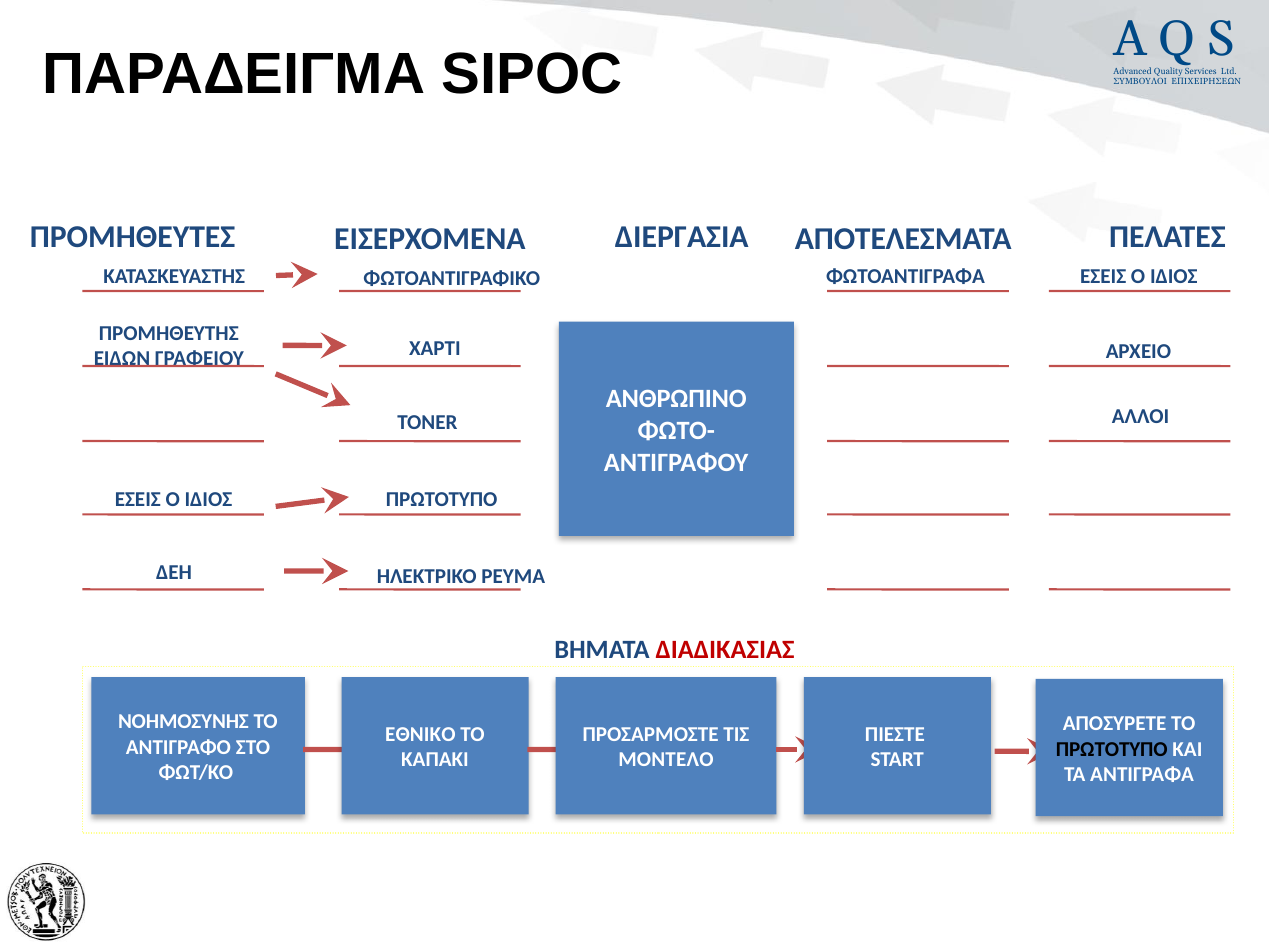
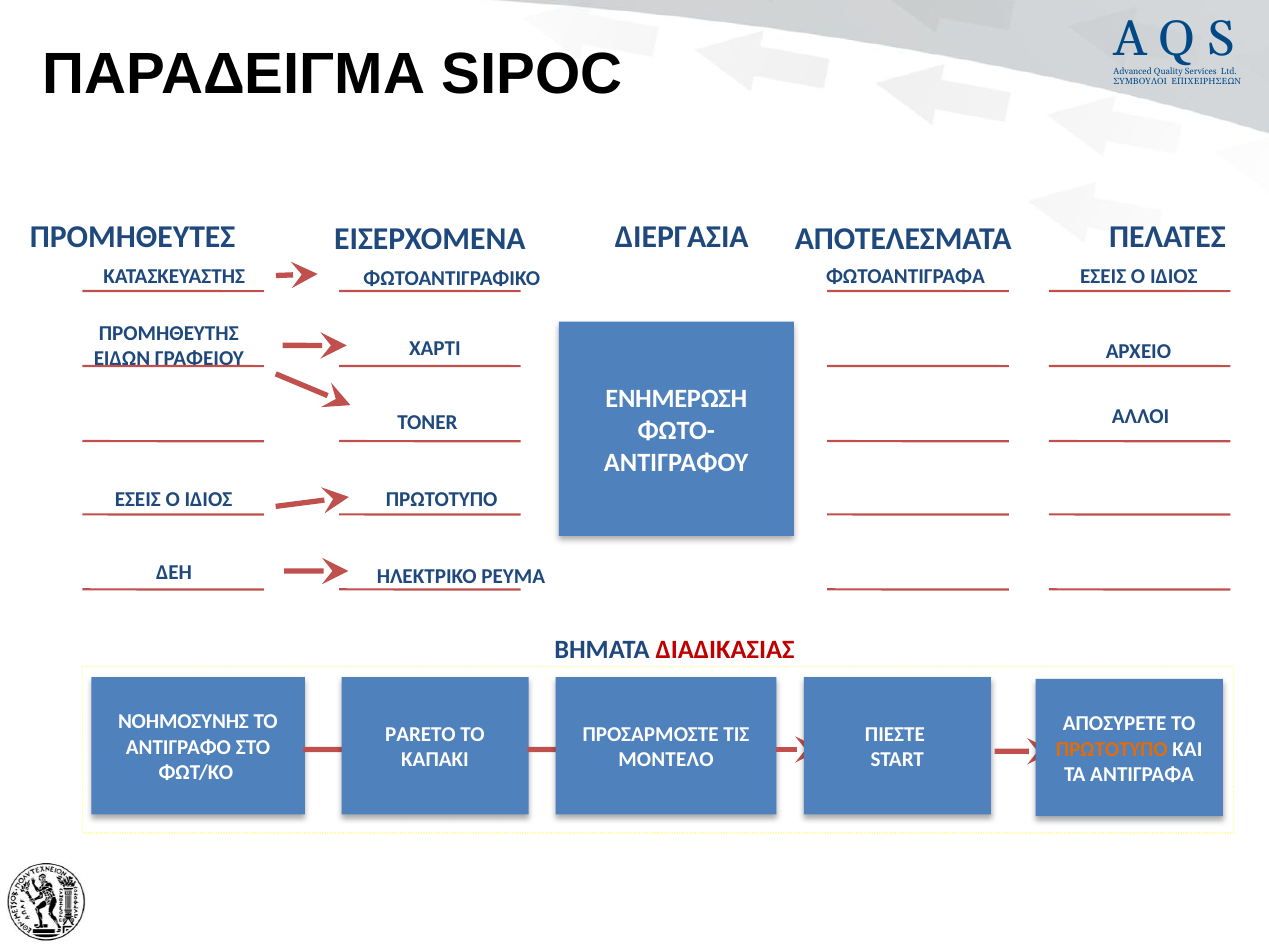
ΑΝΘΡΩΠΙΝΟ: ΑΝΘΡΩΠΙΝΟ -> ΕΝΗΜΕΡΩΣΗ (676, 399)
ΕΘΝΙΚΟ: ΕΘΝΙΚΟ -> PARETO (420, 734)
ΠΡΩΤΟΤΥΠΟ colour: black -> orange (1112, 749)
